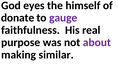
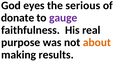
himself: himself -> serious (83, 5)
about colour: purple -> orange (97, 43)
similar: similar -> results (56, 55)
